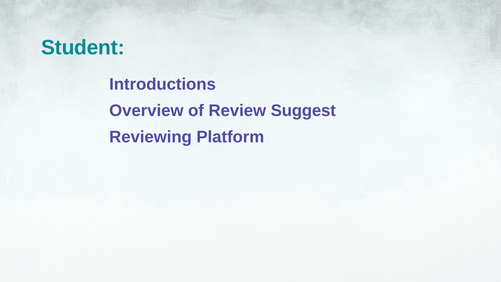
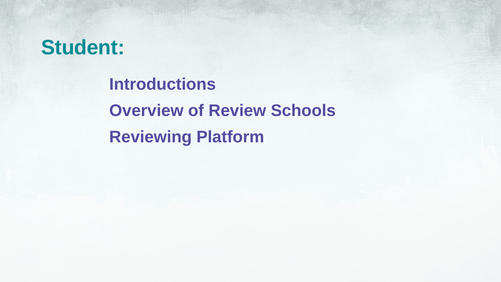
Suggest: Suggest -> Schools (303, 111)
